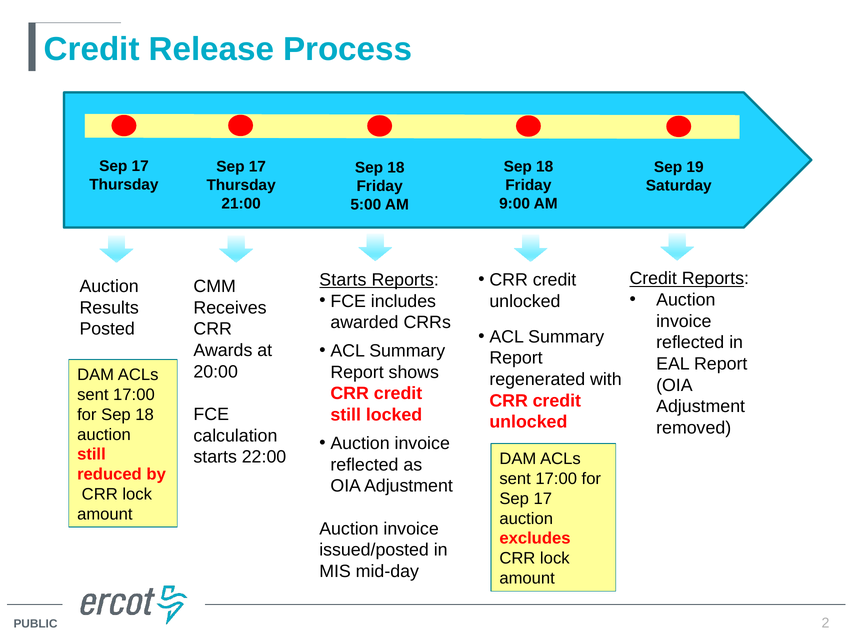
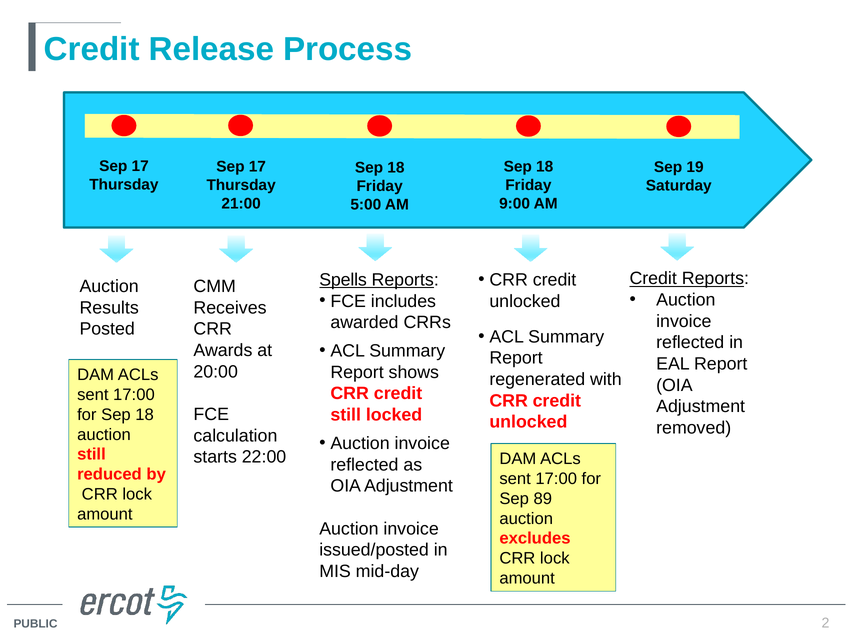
Starts: Starts -> Spells (343, 280)
17: 17 -> 89 (543, 499)
